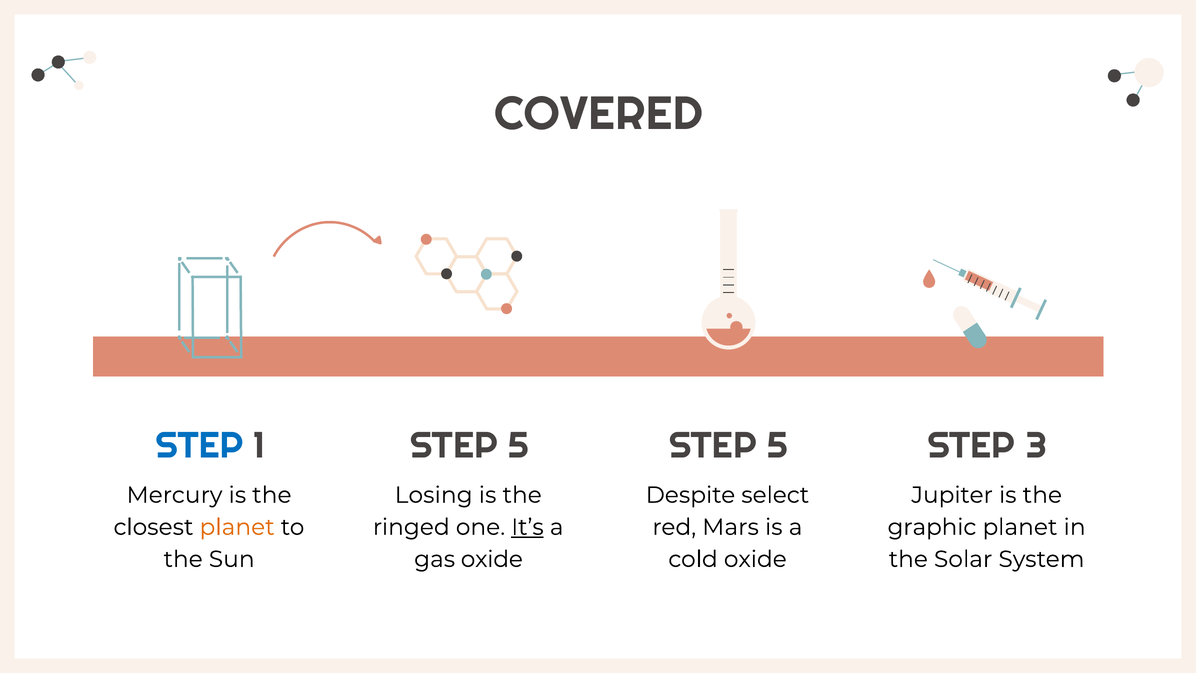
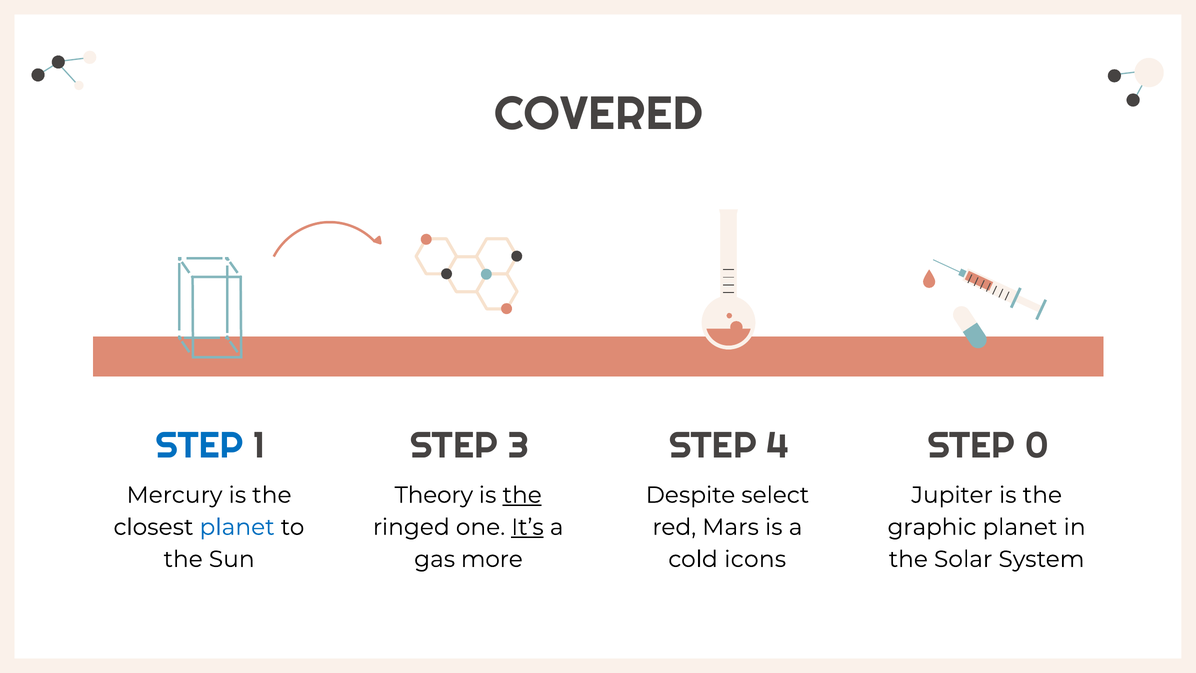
5: 5 -> 3 (518, 445)
5: 5 -> 4 (778, 445)
3: 3 -> 0 (1037, 445)
Losing: Losing -> Theory (434, 495)
the underline: none -> present (522, 495)
planet colour: orange -> blue (237, 527)
gas oxide: oxide -> more (492, 559)
cold oxide: oxide -> icons (755, 559)
